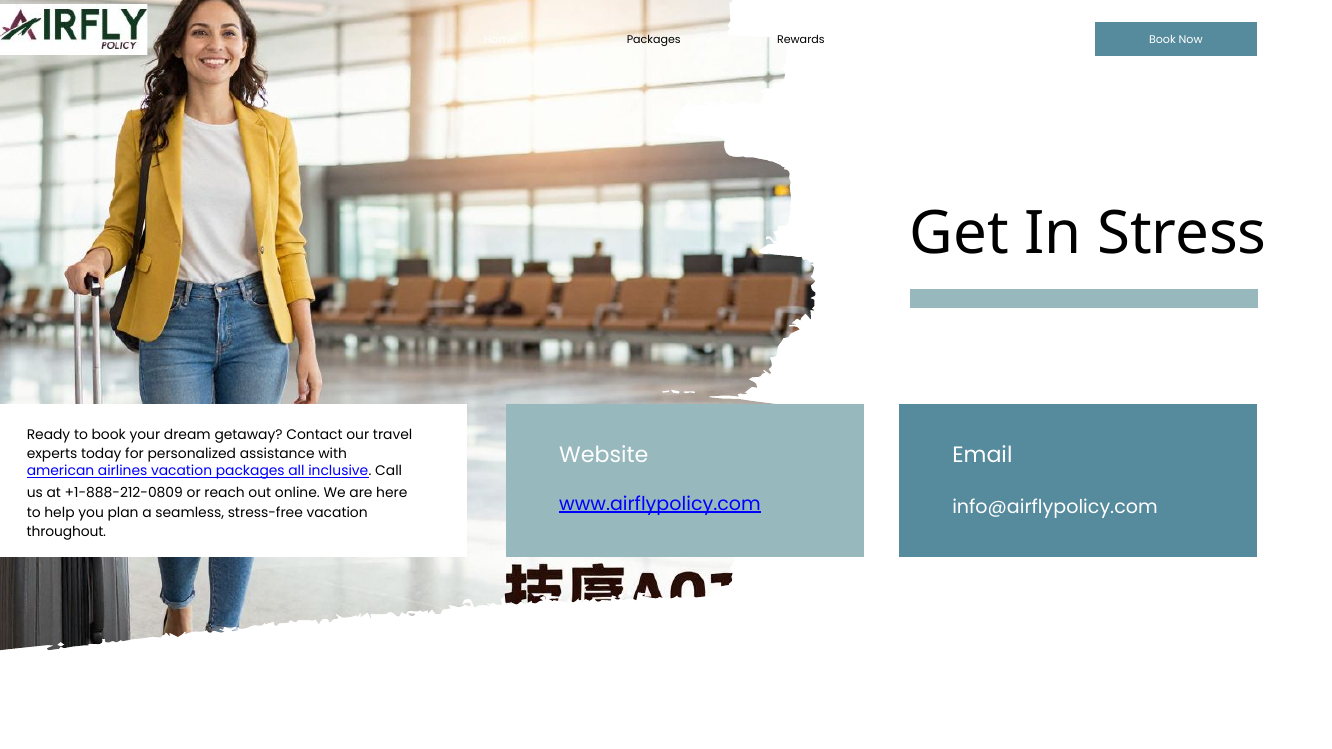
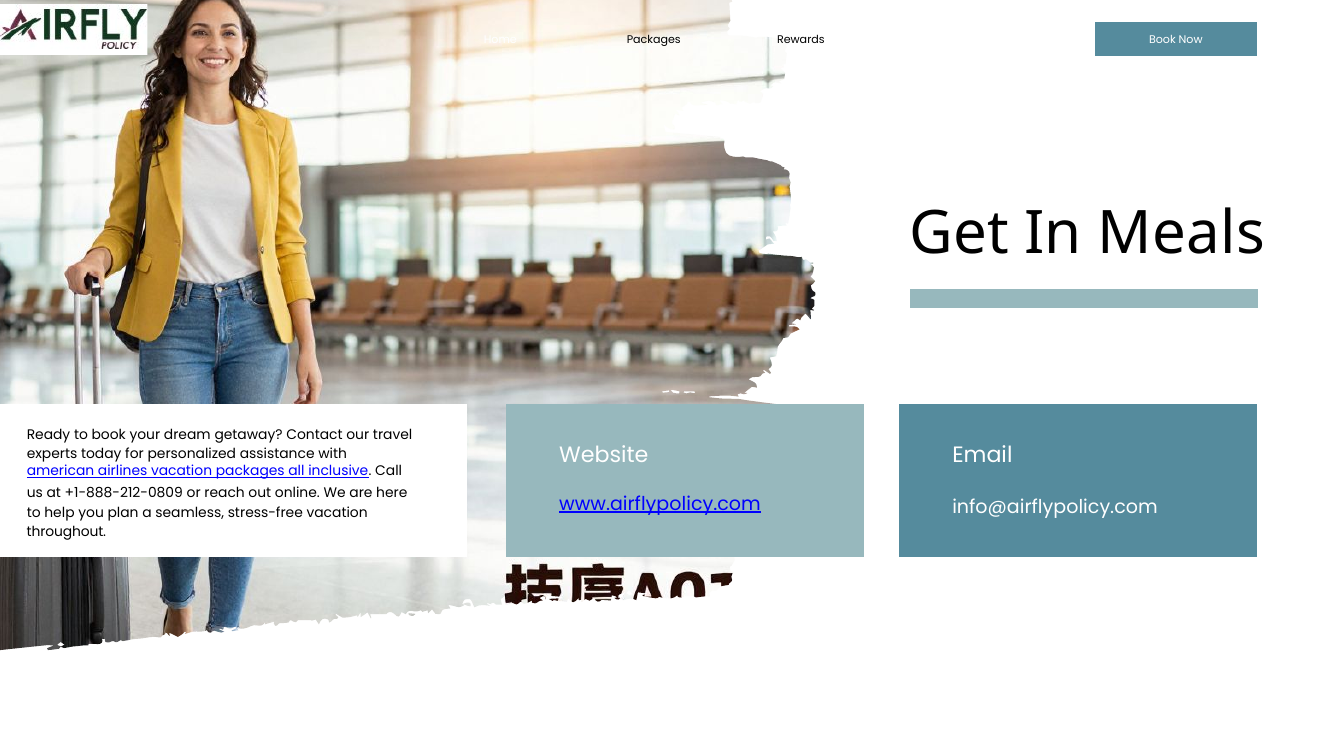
Stress: Stress -> Meals (1182, 234)
